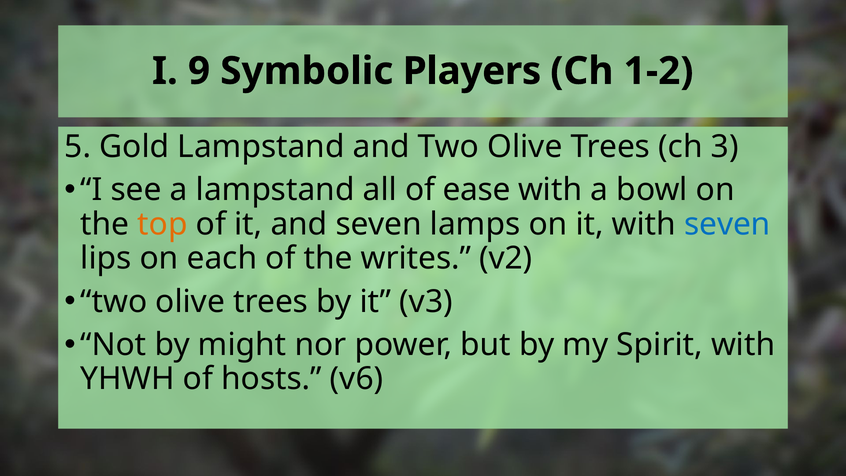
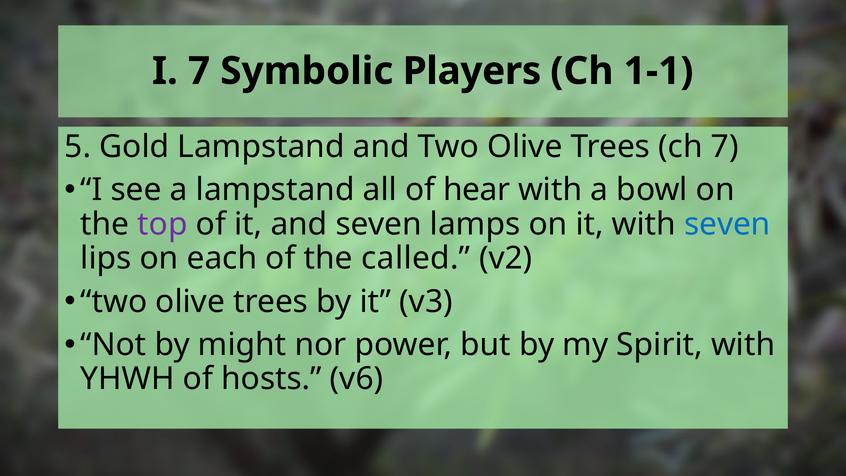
I 9: 9 -> 7 (199, 71)
1-2: 1-2 -> 1-1 (659, 71)
ch 3: 3 -> 7 (725, 147)
ease: ease -> hear (477, 190)
top colour: orange -> purple (163, 224)
writes: writes -> called (416, 258)
